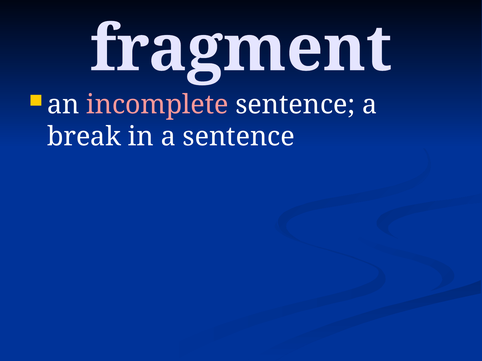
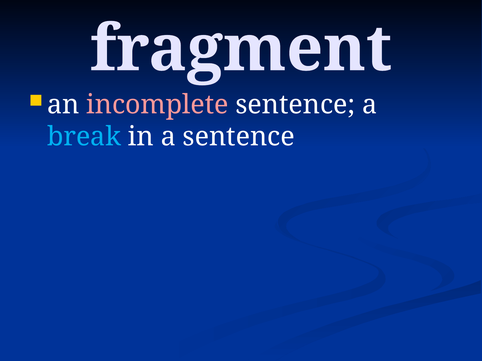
break colour: white -> light blue (84, 137)
